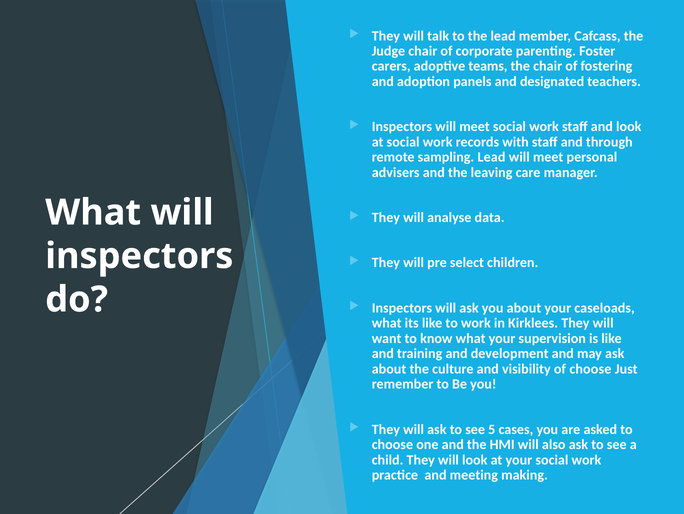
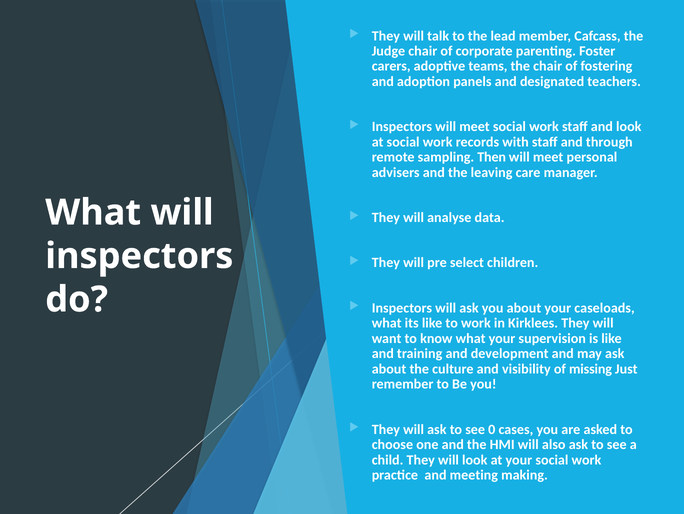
sampling Lead: Lead -> Then (492, 157)
of choose: choose -> missing (591, 368)
5: 5 -> 0 (492, 429)
